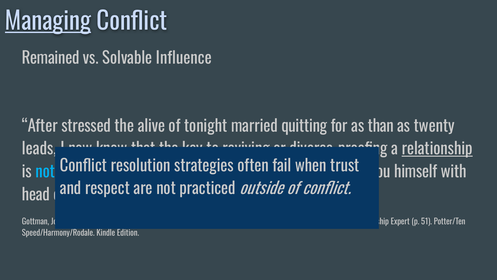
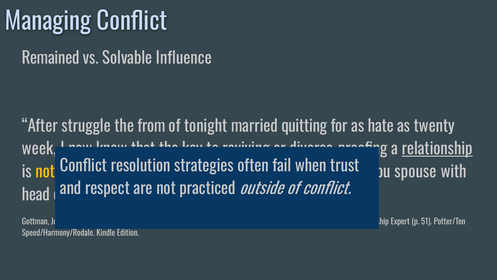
Managing underline: present -> none (48, 22)
stressed: stressed -> struggle (86, 126)
the alive: alive -> from (151, 126)
than: than -> hate (381, 126)
leads: leads -> week (39, 149)
not colour: light blue -> yellow (45, 172)
himself: himself -> spouse (416, 172)
